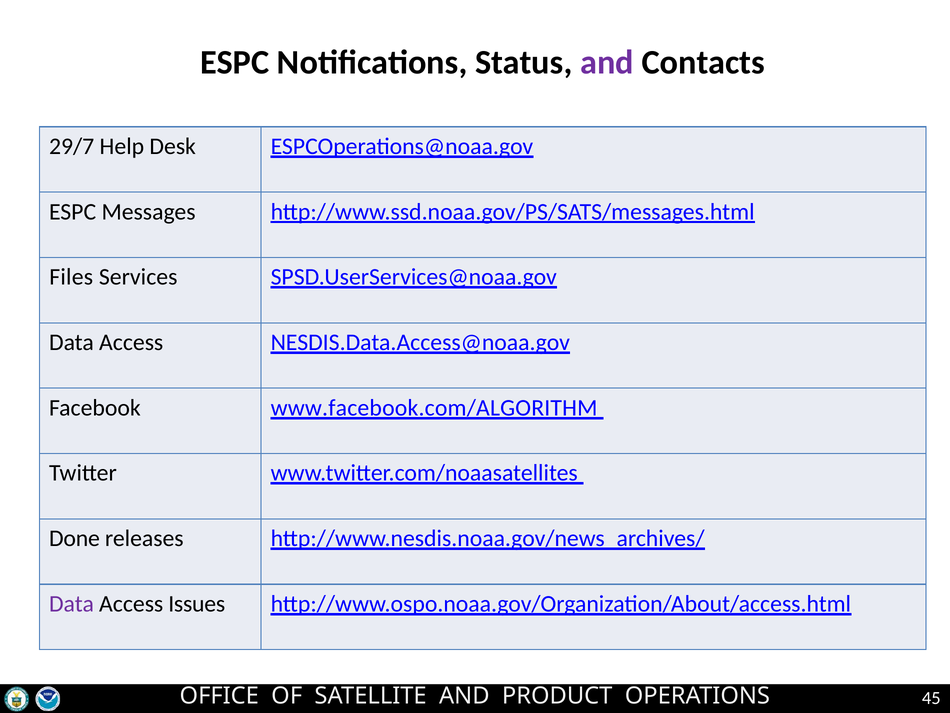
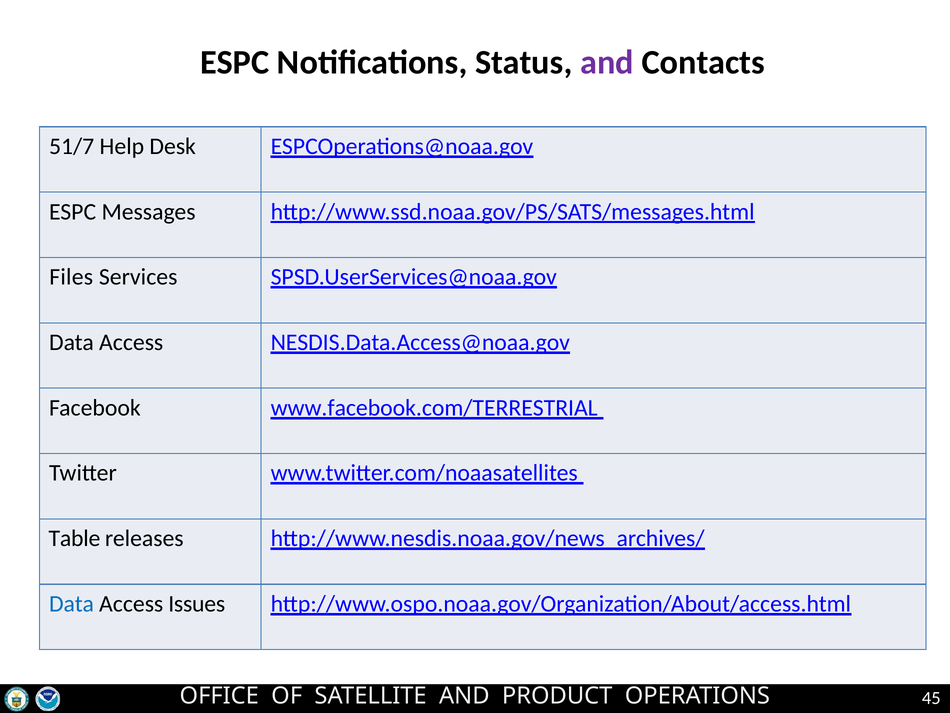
29/7: 29/7 -> 51/7 (72, 146)
www.facebook.com/ALGORITHM: www.facebook.com/ALGORITHM -> www.facebook.com/TERRESTRIAL (434, 407)
Done: Done -> Table (74, 538)
Data colour: purple -> blue (72, 603)
